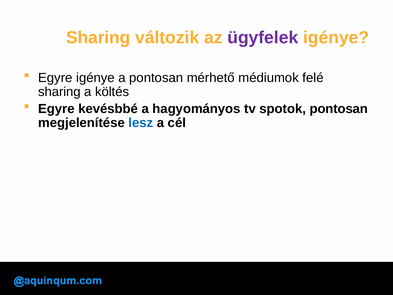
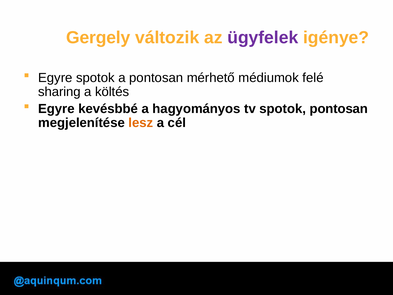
Sharing: Sharing -> Gergely (98, 38)
Egyre igénye: igénye -> spotok (95, 78)
lesz colour: blue -> orange (141, 123)
